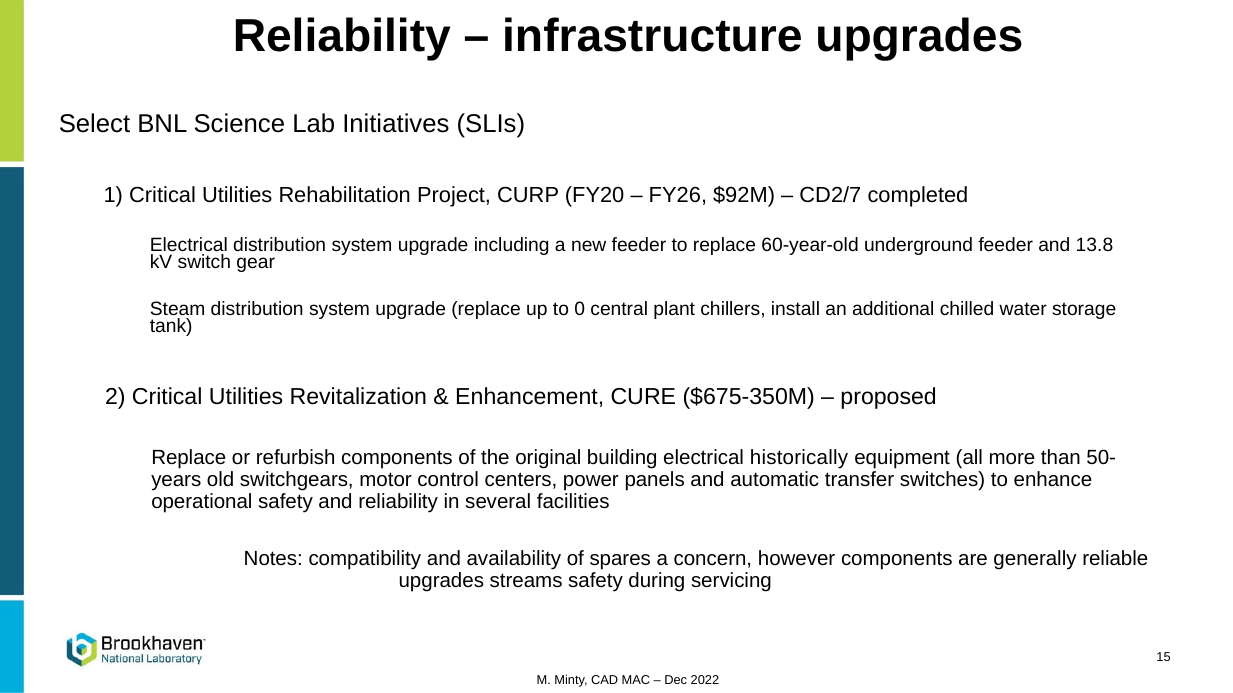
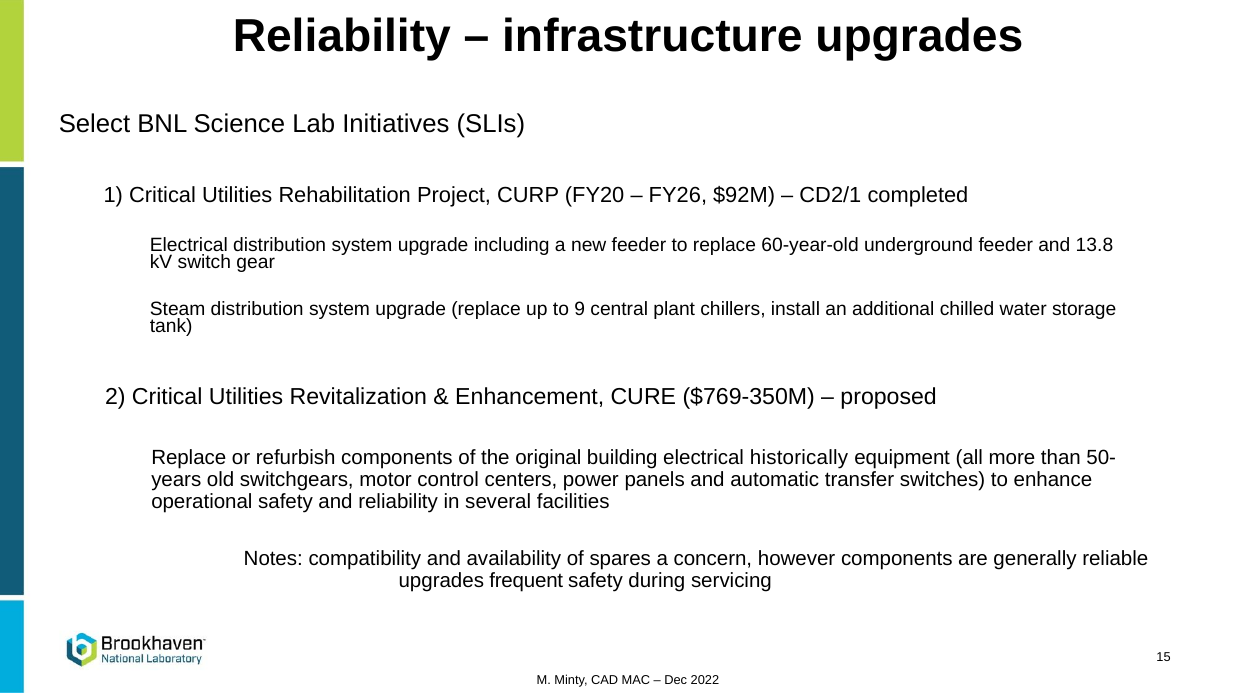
CD2/7: CD2/7 -> CD2/1 (830, 195)
0: 0 -> 9 (580, 310)
$675-350M: $675-350M -> $769-350M (749, 397)
streams: streams -> frequent (526, 582)
